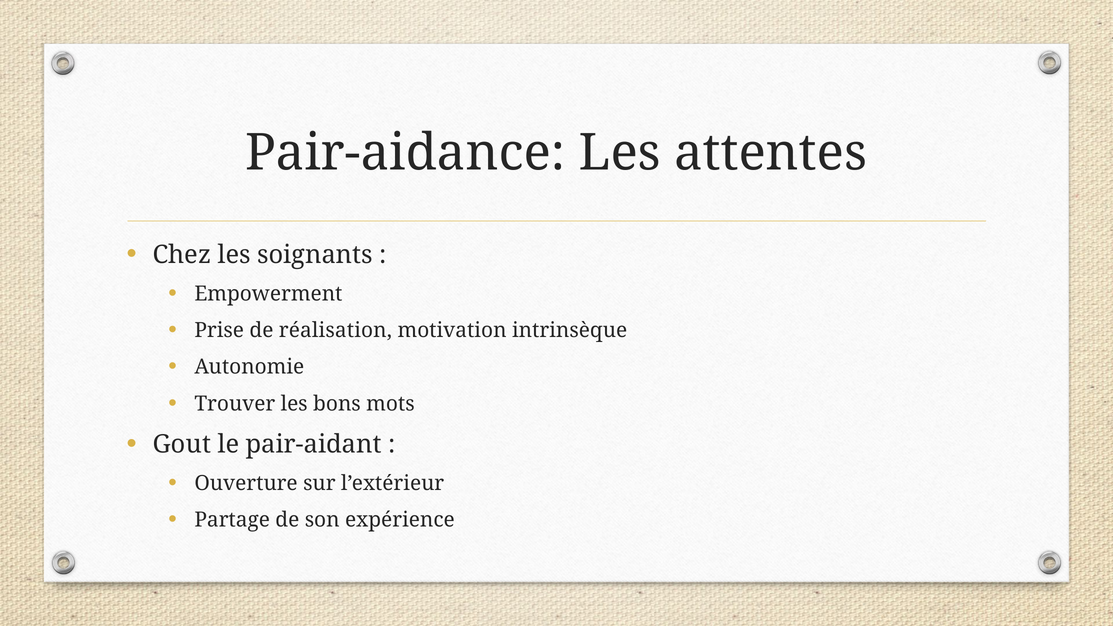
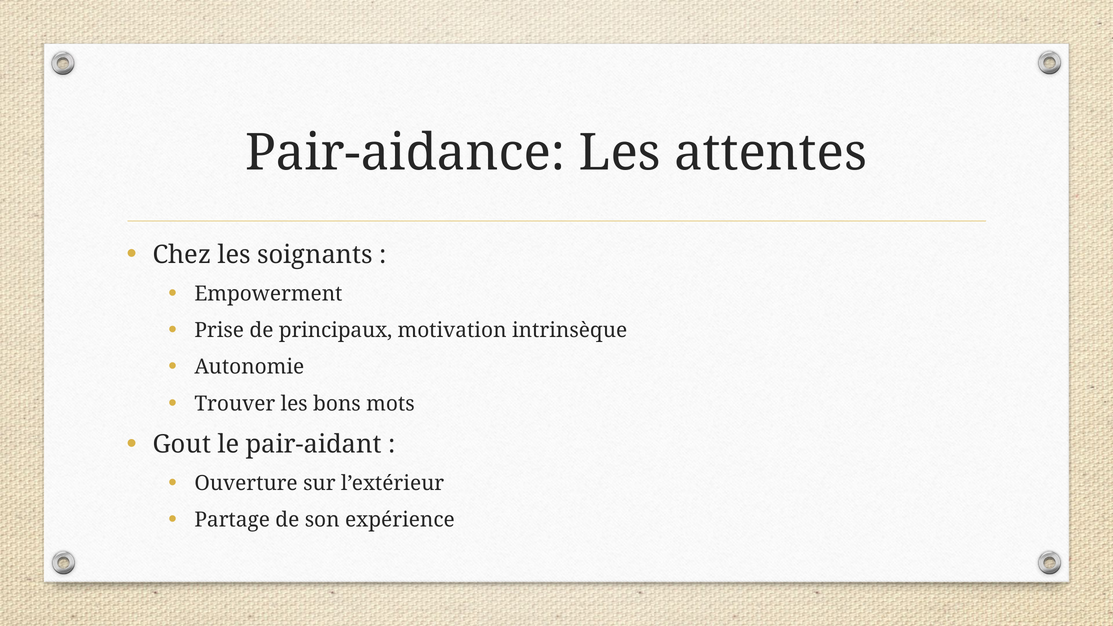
réalisation: réalisation -> principaux (336, 330)
